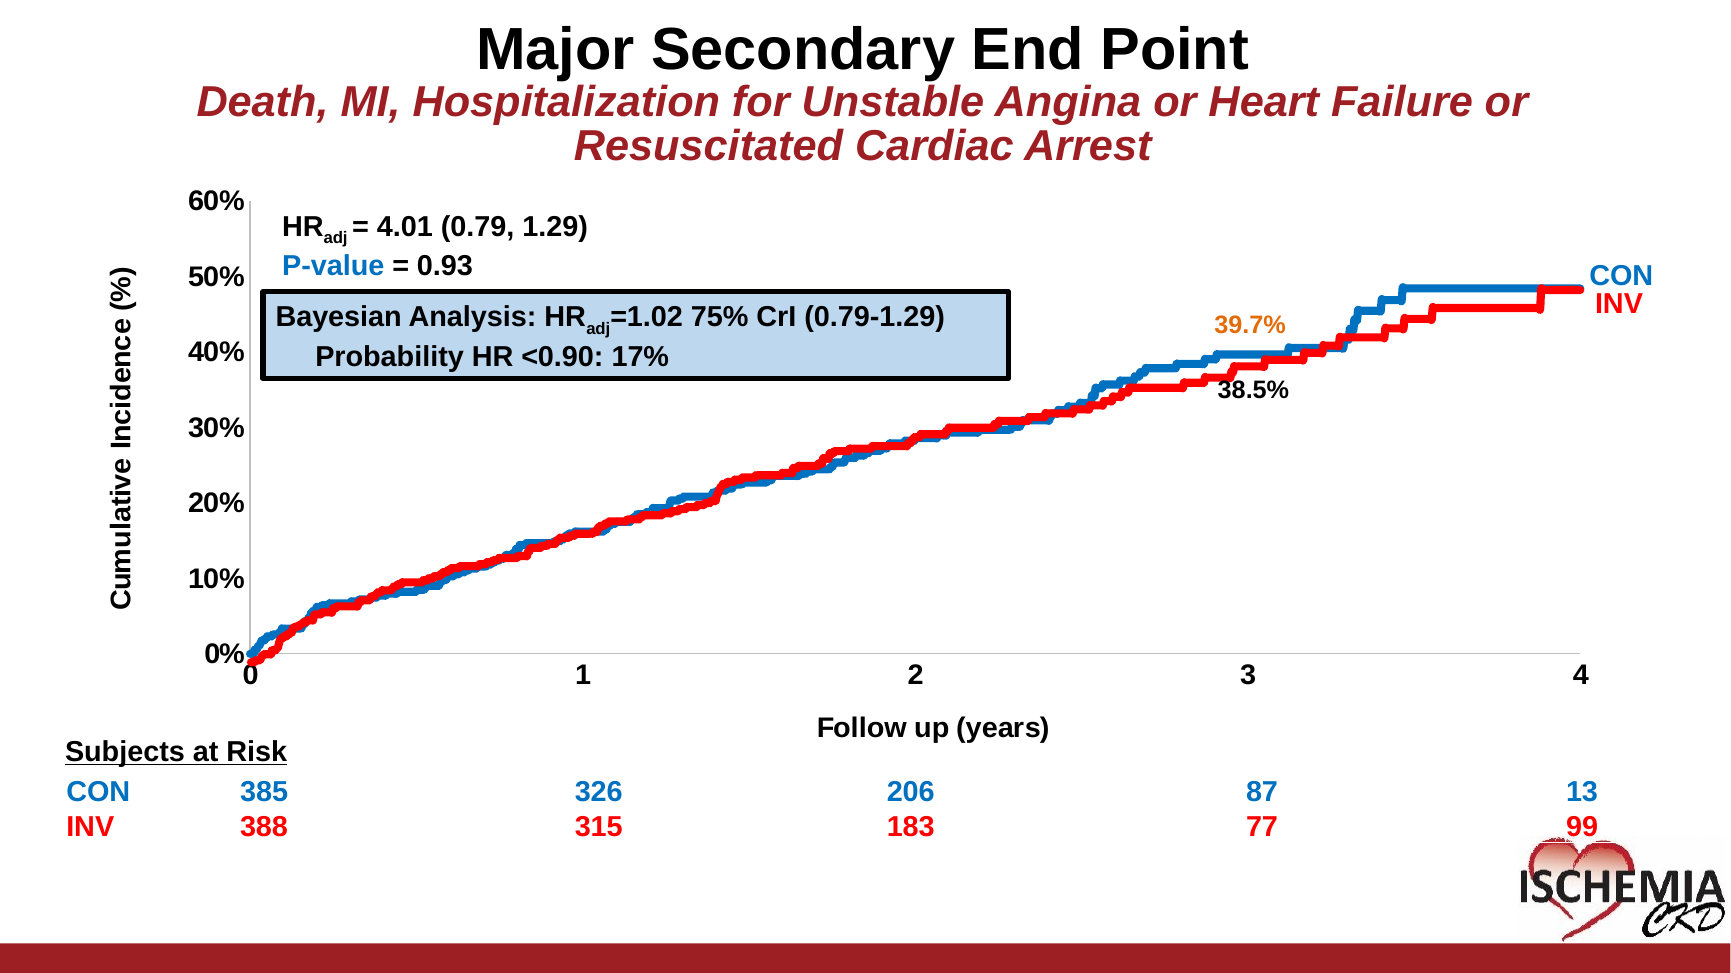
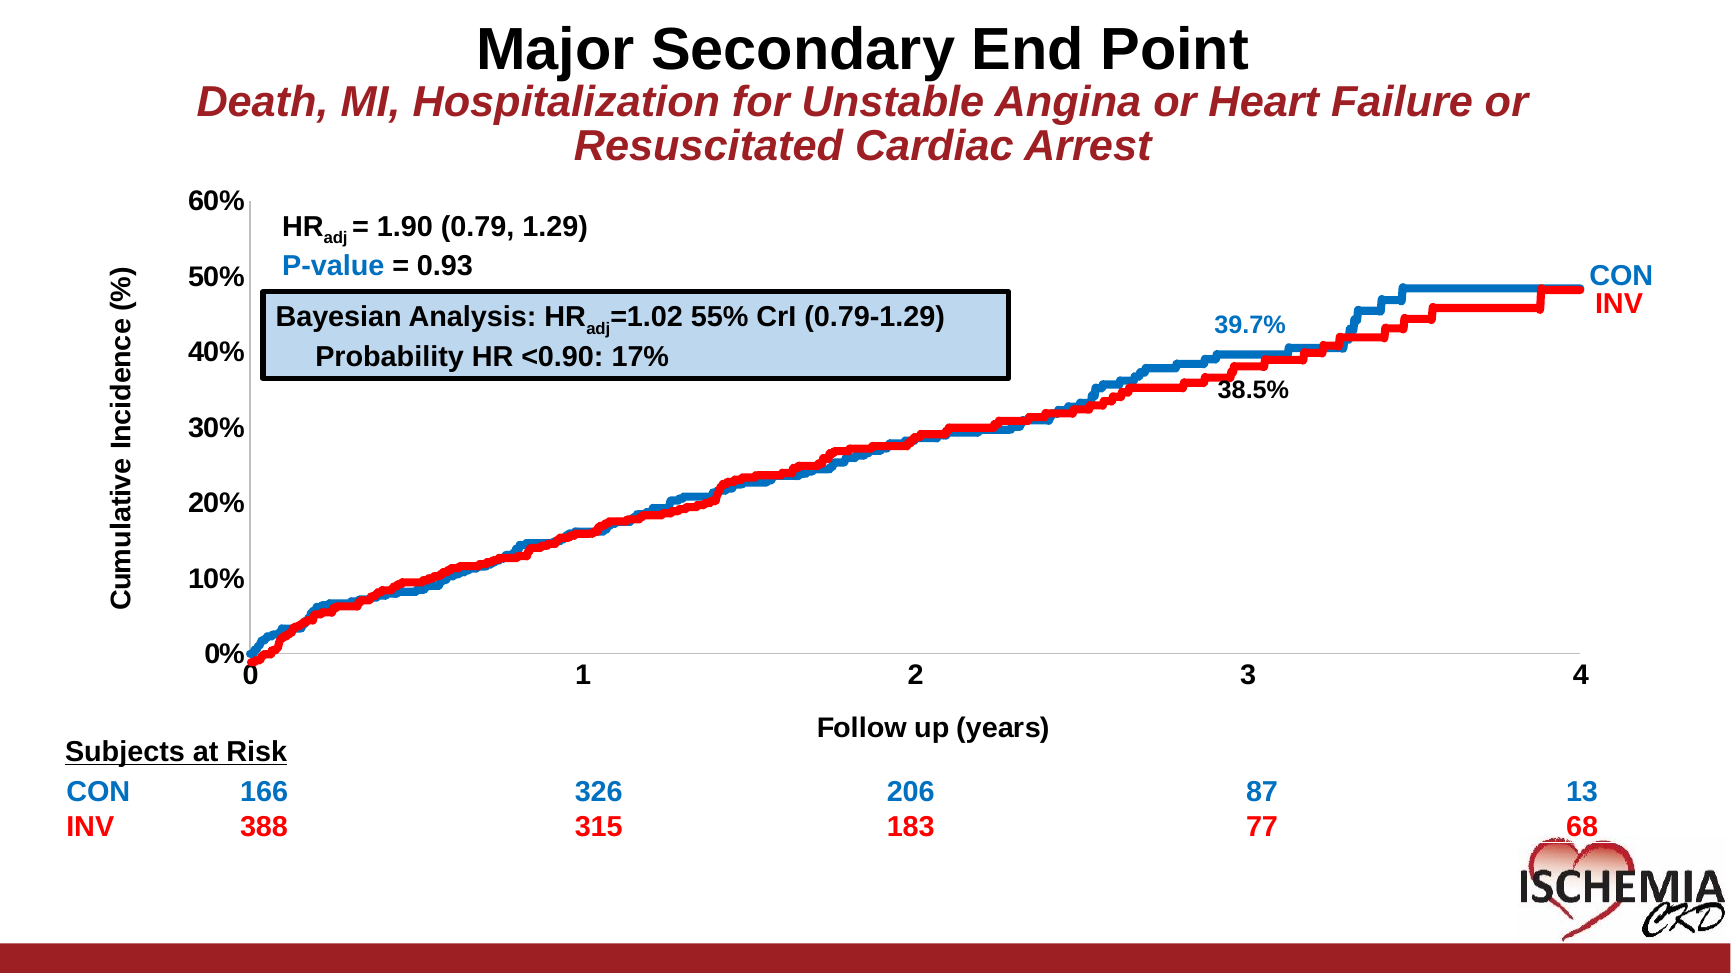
4.01: 4.01 -> 1.90 (405, 227)
75%: 75% -> 55% (720, 318)
39.7% colour: orange -> blue (1250, 325)
385: 385 -> 166 (264, 792)
99: 99 -> 68 (1582, 827)
